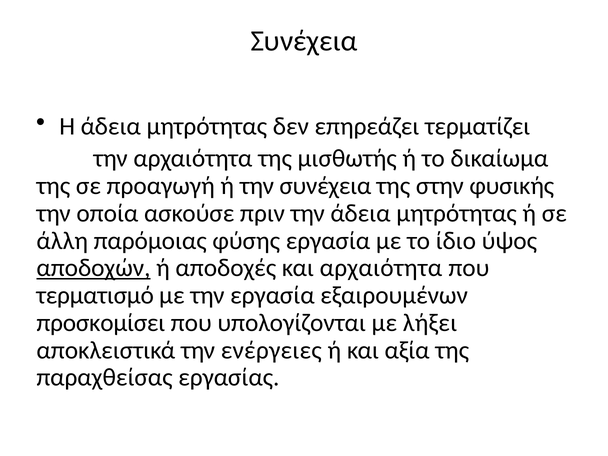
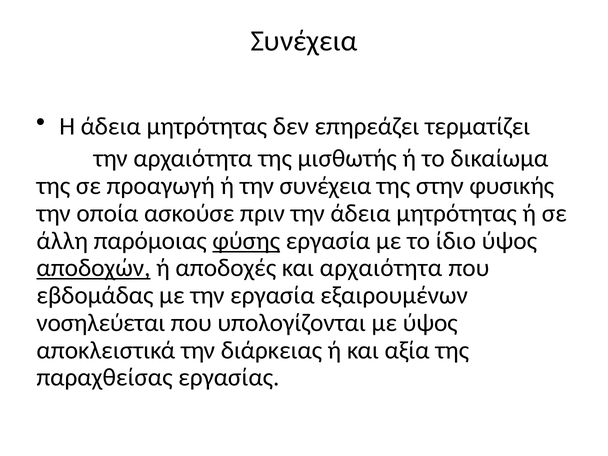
φύσης underline: none -> present (246, 241)
τερματισμό: τερματισμό -> εβδομάδας (95, 295)
προσκομίσει: προσκομίσει -> νοσηλεύεται (101, 323)
με λήξει: λήξει -> ύψος (430, 323)
ενέργειες: ενέργειες -> διάρκειας (271, 350)
